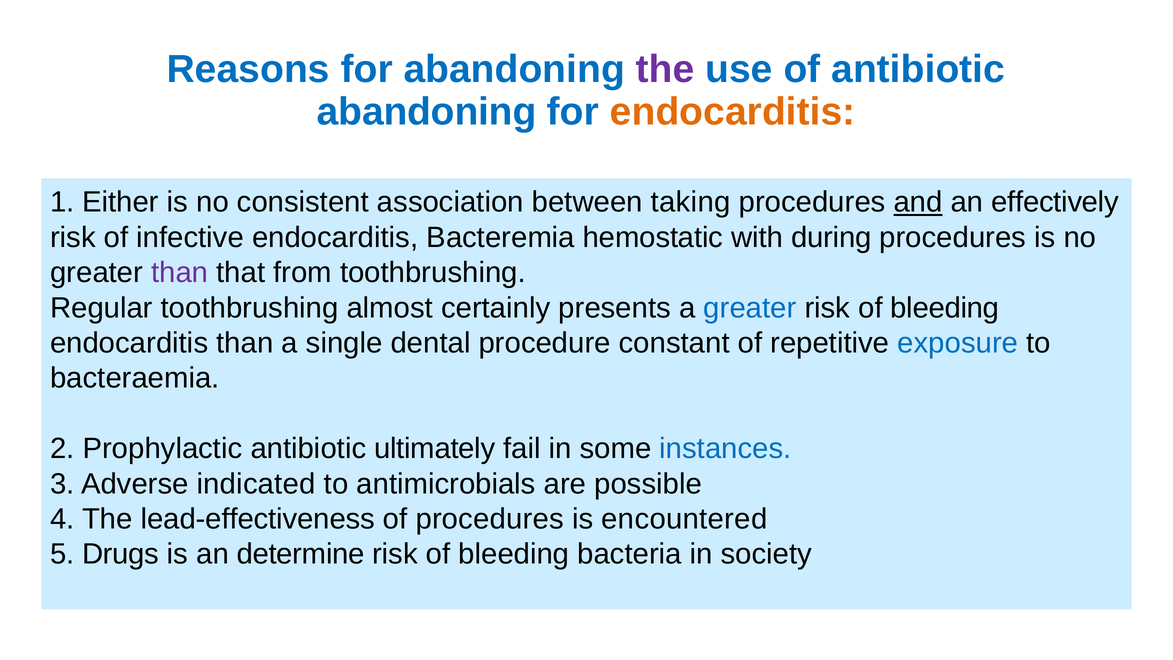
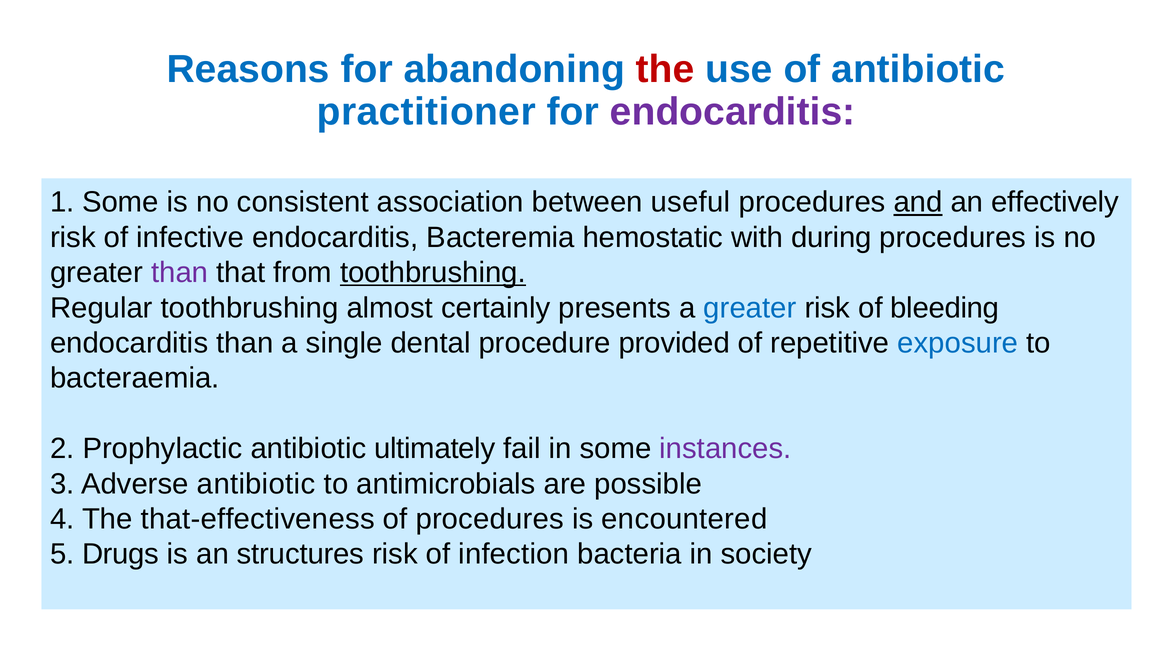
the colour: purple -> red (665, 69)
abandoning: abandoning -> practitioner (426, 112)
endocarditis colour: orange -> purple (733, 112)
1 Either: Either -> Some (120, 202)
taking: taking -> useful (691, 202)
toothbrushing underline: none -> present (433, 273)
constant: constant -> provided (674, 343)
instances colour: blue -> purple (725, 449)
Adverse indicated: indicated -> antibiotic (256, 484)
lead-effectiveness: lead-effectiveness -> that-effectiveness (258, 519)
determine: determine -> structures (300, 554)
bleeding: bleeding -> infection (514, 554)
